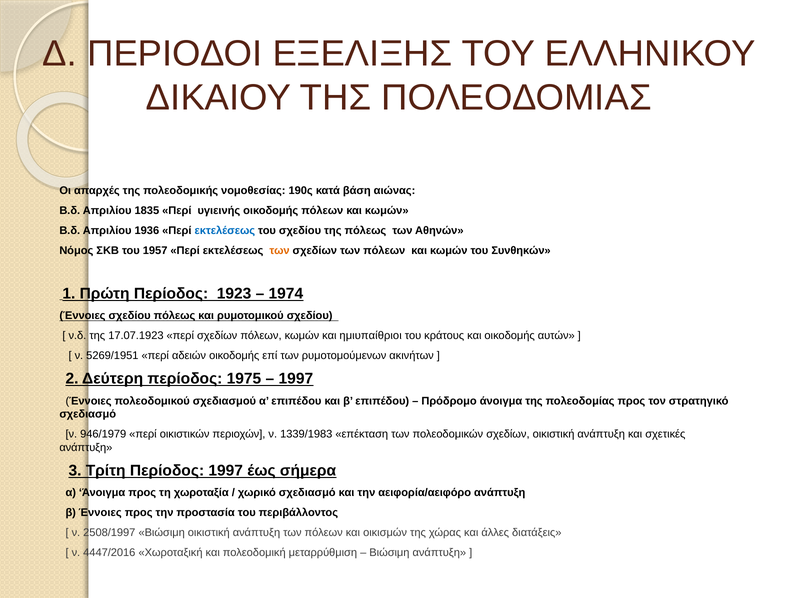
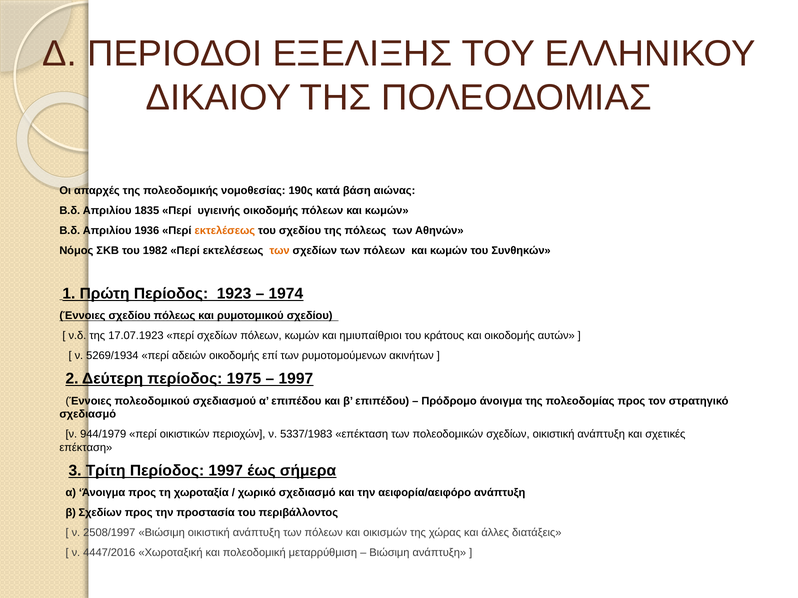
εκτελέσεως colour: blue -> orange (225, 231)
1957: 1957 -> 1982 (155, 251)
5269/1951: 5269/1951 -> 5269/1934 (112, 356)
946/1979: 946/1979 -> 944/1979 (103, 435)
1339/1983: 1339/1983 -> 5337/1983 (306, 435)
ανάπτυξη: ανάπτυξη -> επέκταση (86, 448)
β Έννοιες: Έννοιες -> Σχεδίων (100, 513)
